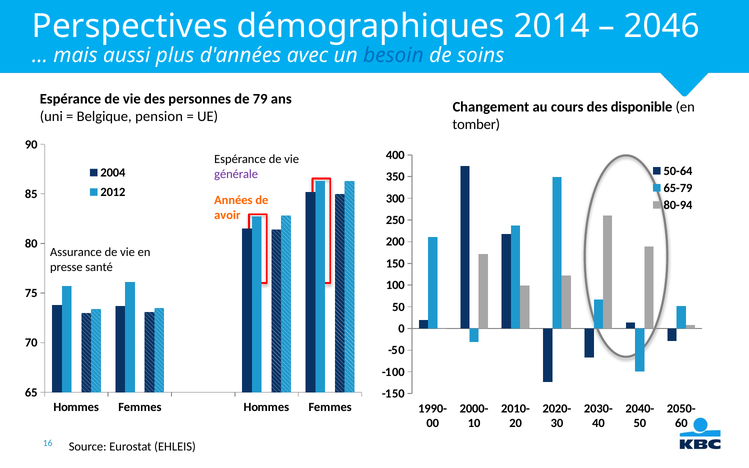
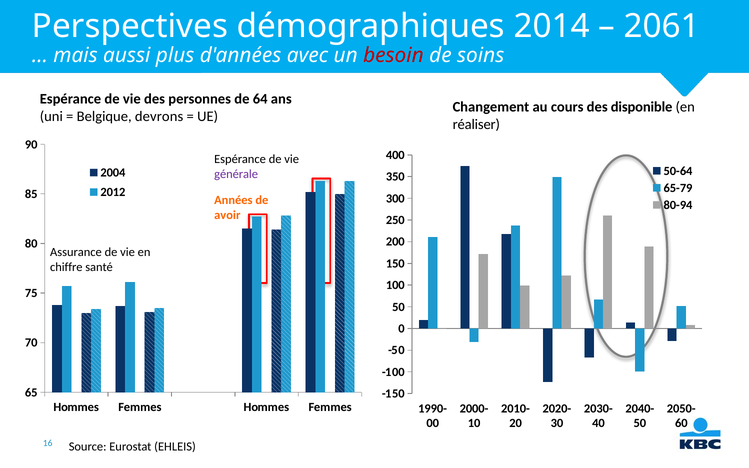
2046: 2046 -> 2061 (662, 26)
besoin colour: blue -> red (393, 55)
79: 79 -> 64 (260, 99)
pension: pension -> devrons (159, 117)
tomber: tomber -> réaliser (476, 125)
presse: presse -> chiffre (66, 267)
